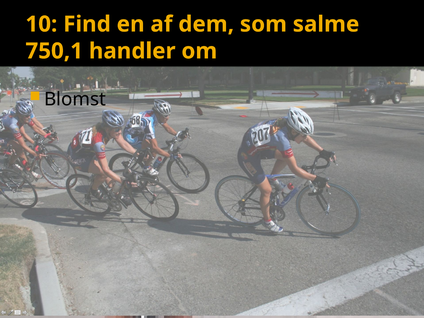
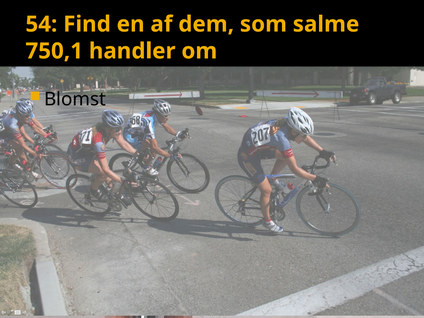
10: 10 -> 54 (41, 24)
